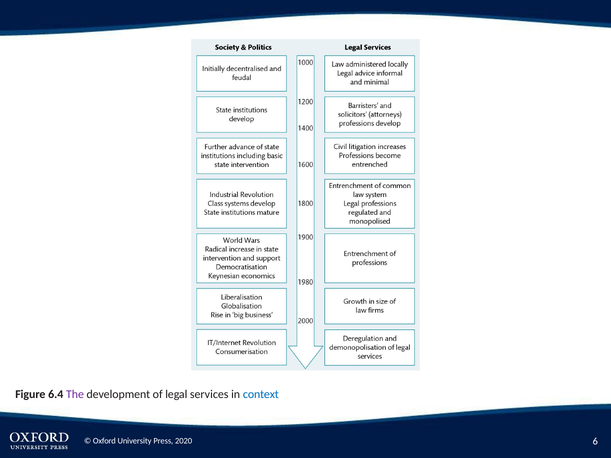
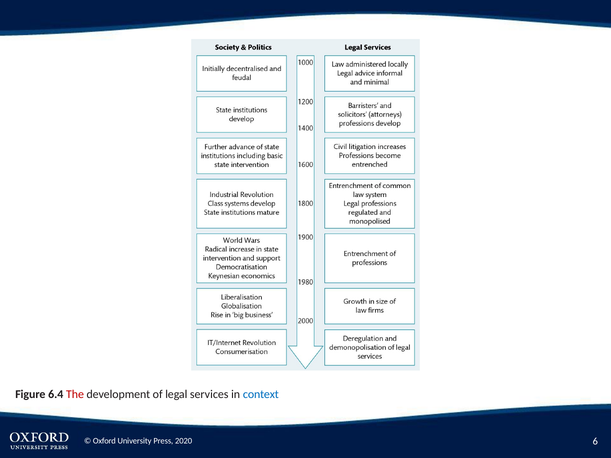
The colour: purple -> red (75, 395)
